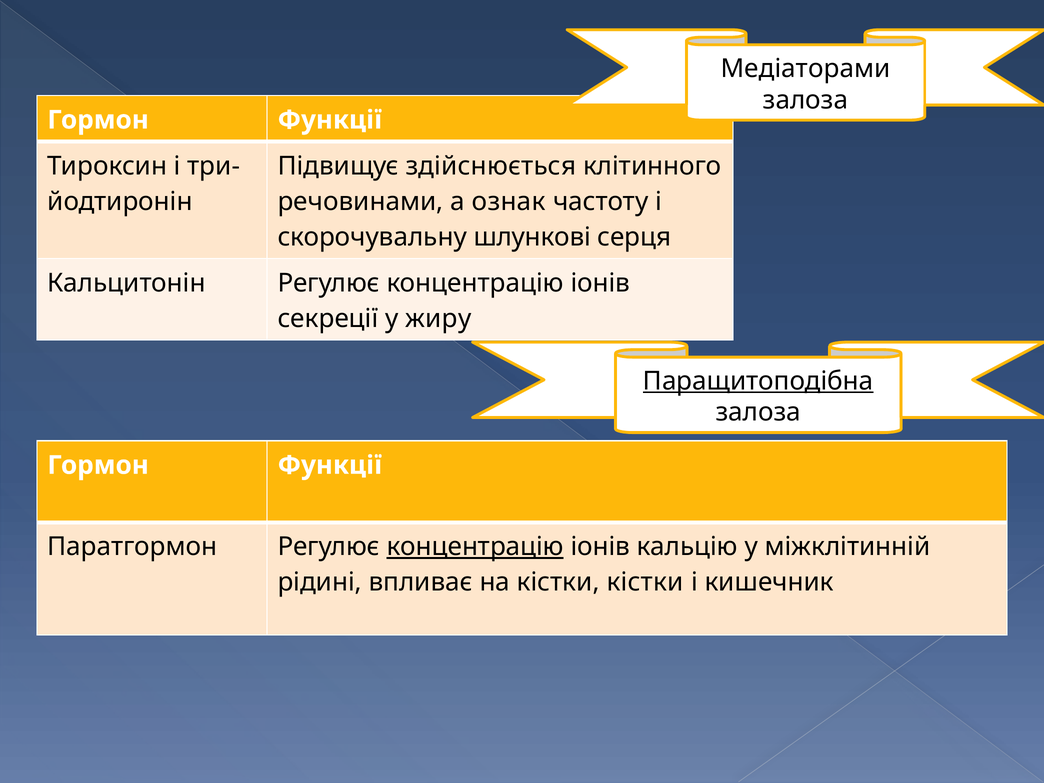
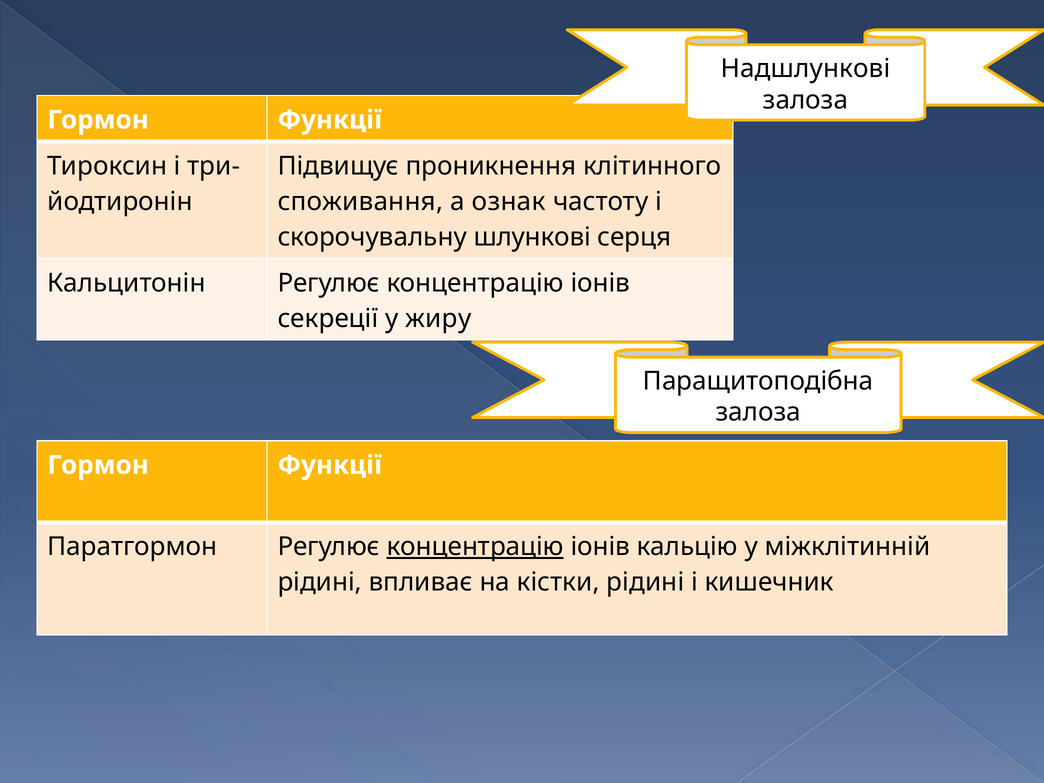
Медіаторами: Медіаторами -> Надшлункові (805, 69)
здійснюється: здійснюється -> проникнення (491, 166)
речовинами: речовинами -> споживання (360, 201)
Паращитоподібна underline: present -> none (758, 381)
кістки кістки: кістки -> рідині (645, 582)
